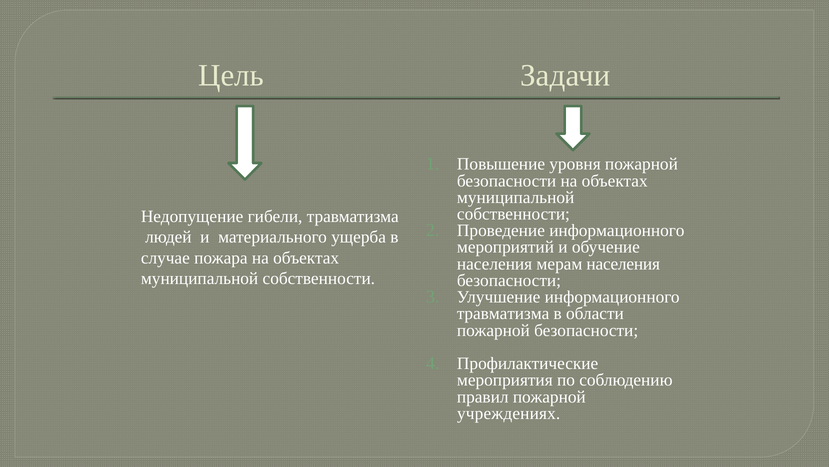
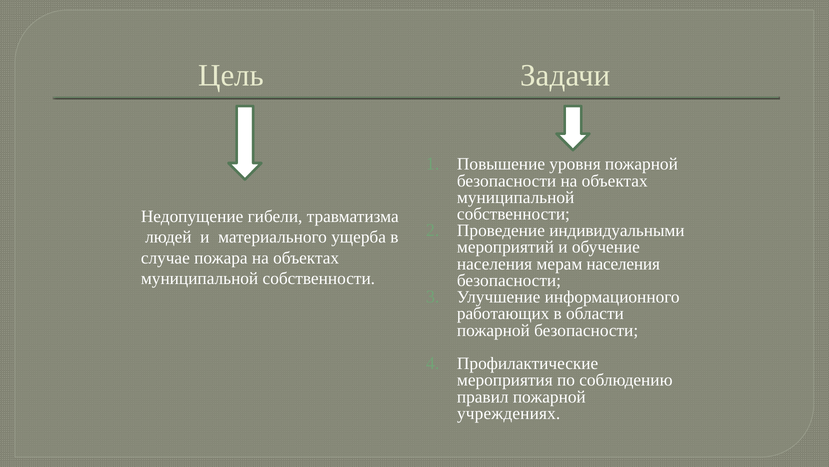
Проведение информационного: информационного -> индивидуальными (617, 230)
травматизма: травматизма -> работающих (503, 313)
